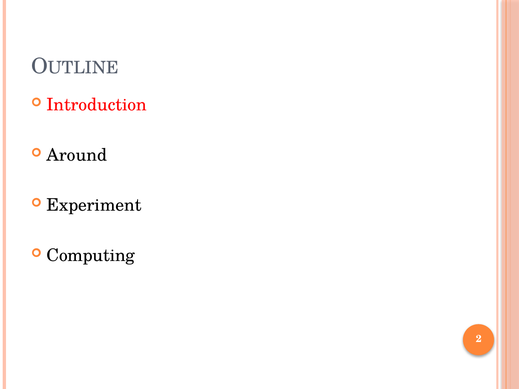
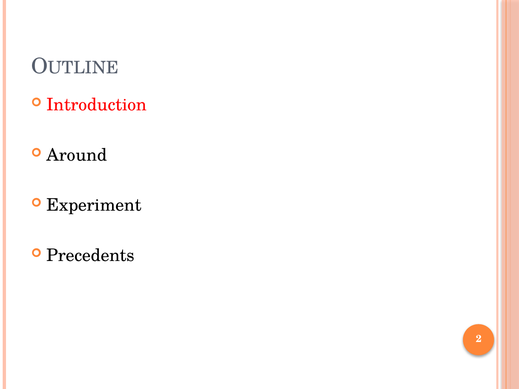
Computing: Computing -> Precedents (91, 256)
